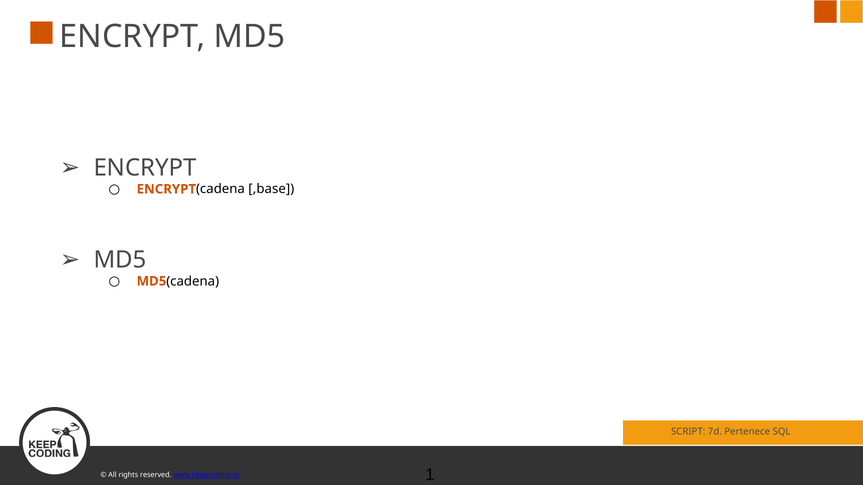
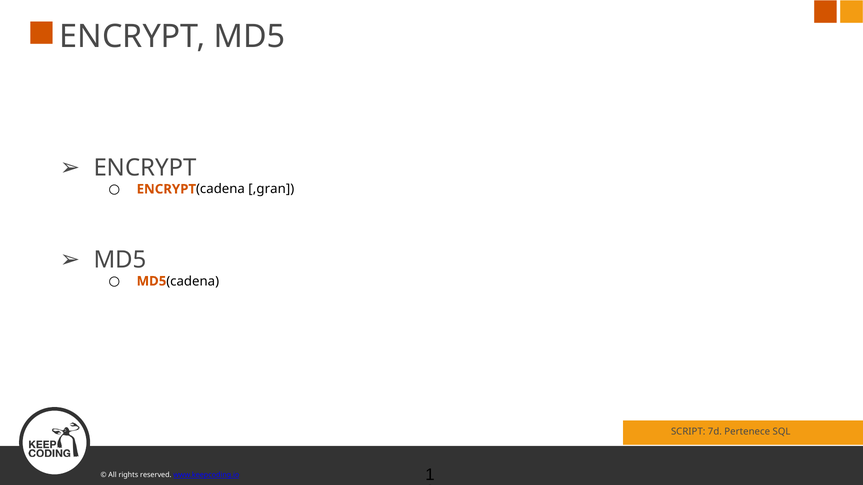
,base: ,base -> ,gran (271, 189)
